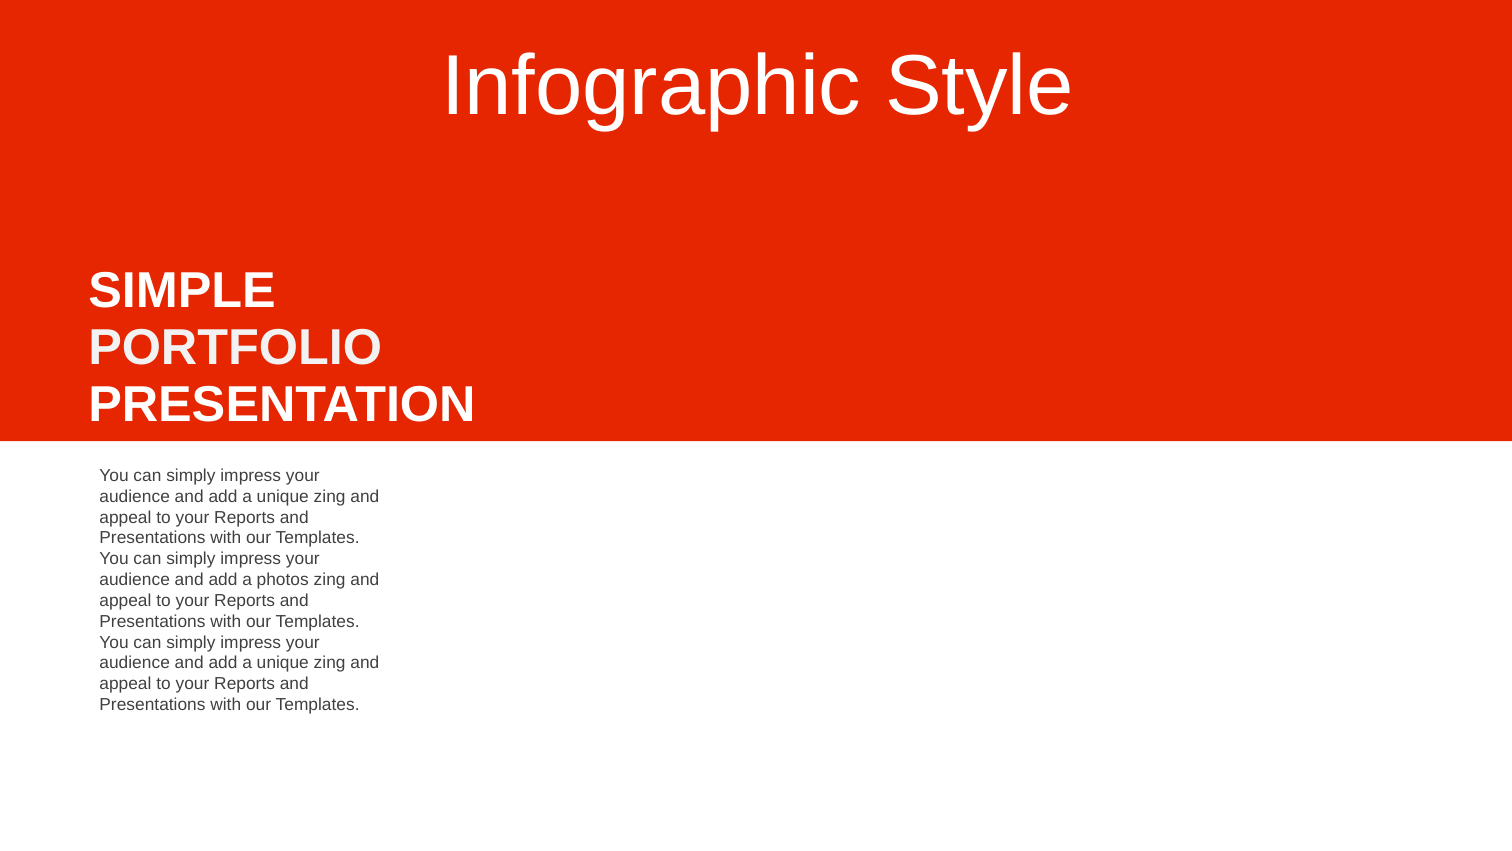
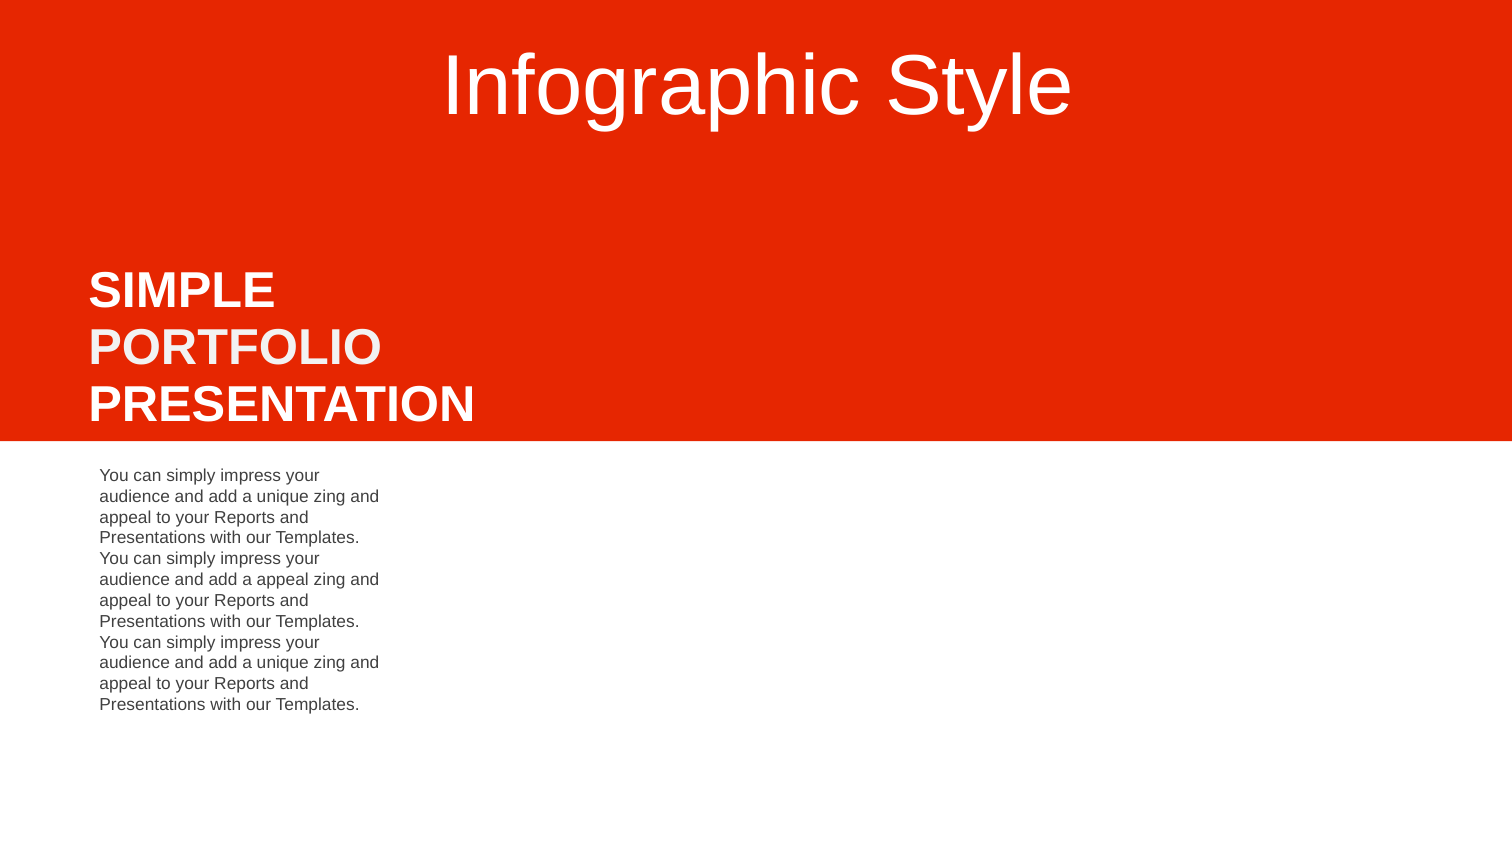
a photos: photos -> appeal (283, 579)
